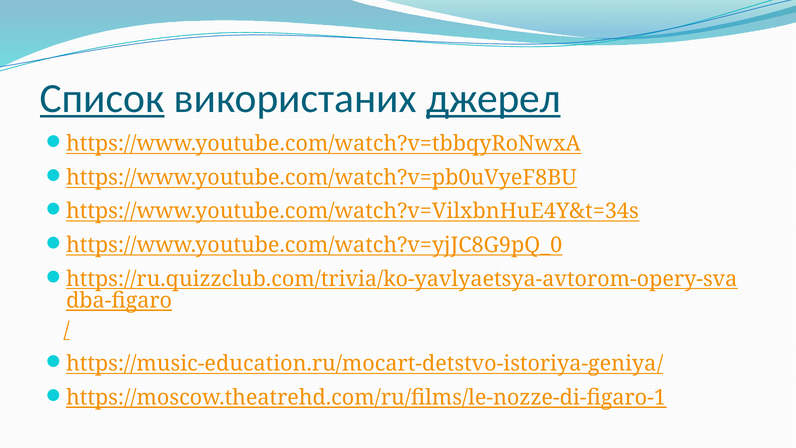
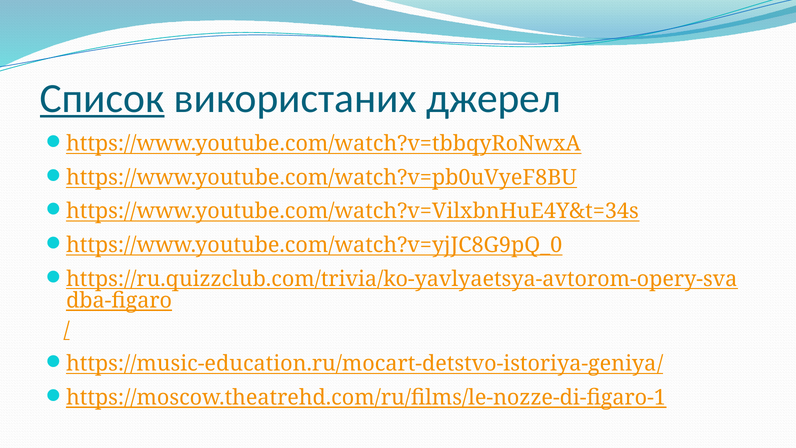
джерел underline: present -> none (494, 99)
